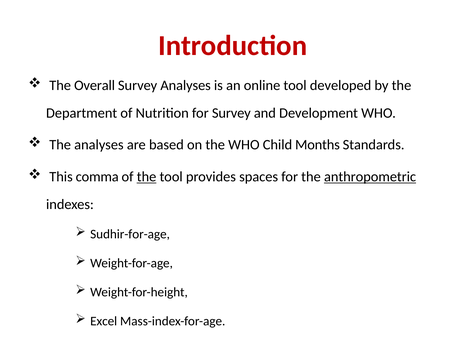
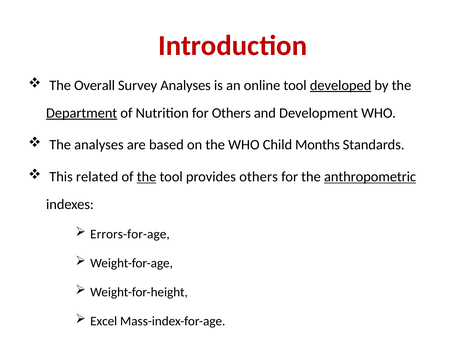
developed underline: none -> present (341, 85)
Department underline: none -> present (82, 113)
for Survey: Survey -> Others (231, 113)
comma: comma -> related (97, 177)
provides spaces: spaces -> others (259, 177)
Sudhir-for-age: Sudhir-for-age -> Errors-for-age (130, 234)
